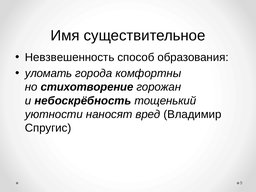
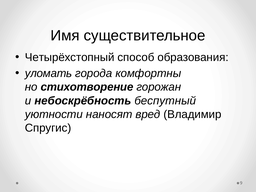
Невзвешенность: Невзвешенность -> Четырёхстопный (70, 57)
тощенький: тощенький -> беспутный (165, 101)
